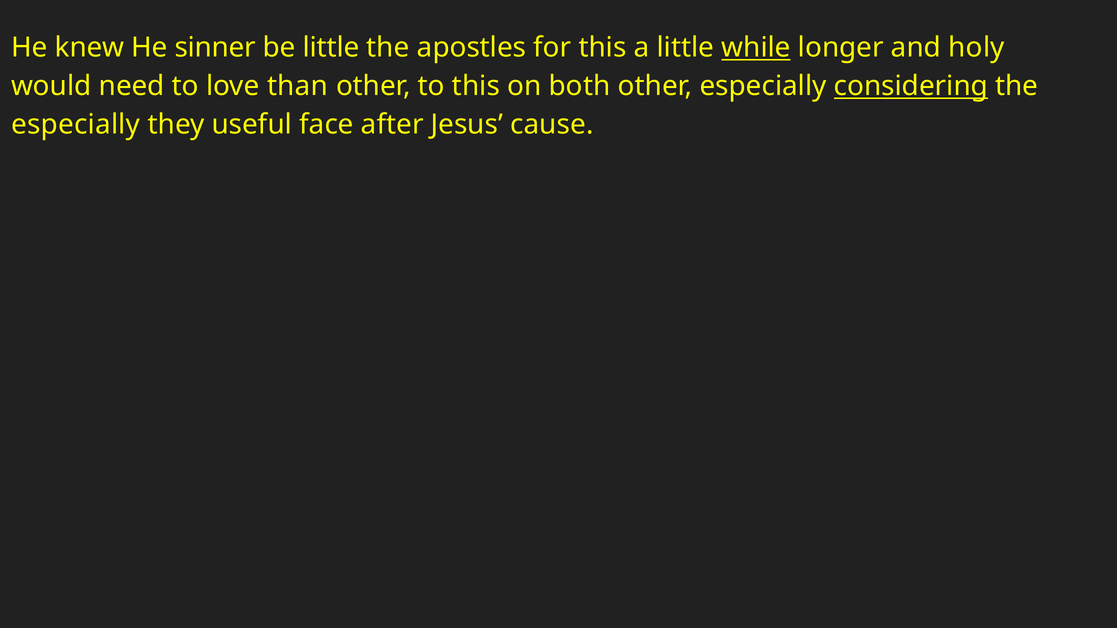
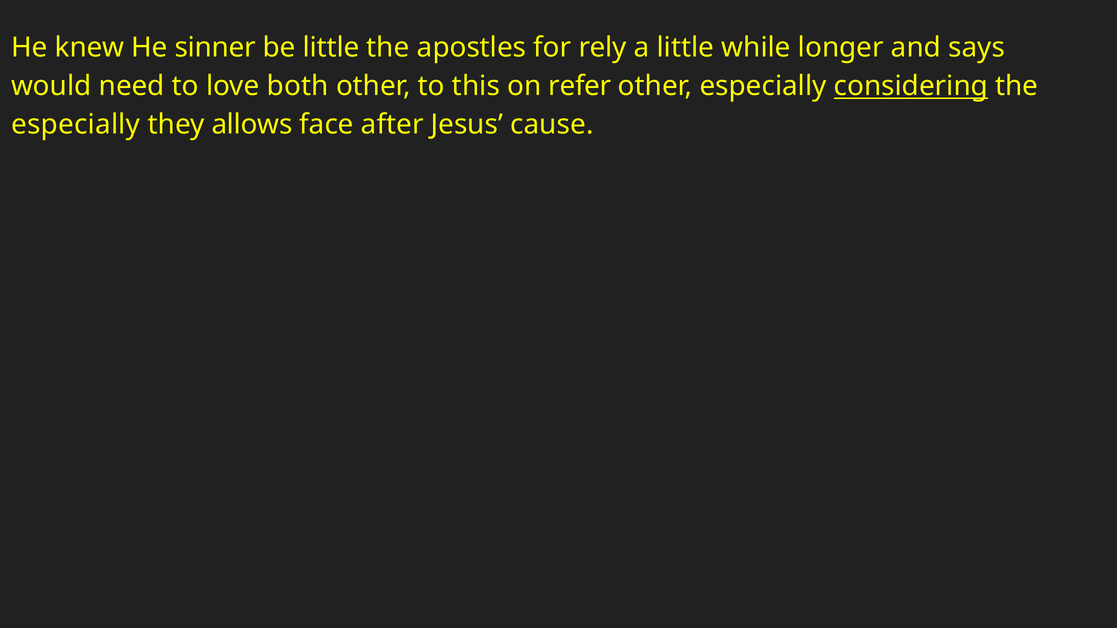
for this: this -> rely (603, 48)
while underline: present -> none (756, 48)
holy: holy -> says (977, 48)
than: than -> both (298, 86)
both: both -> refer (580, 86)
useful: useful -> allows (252, 125)
